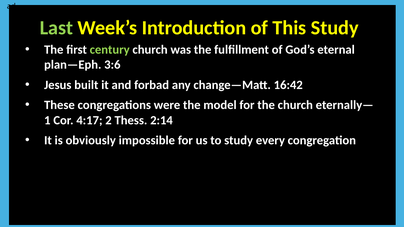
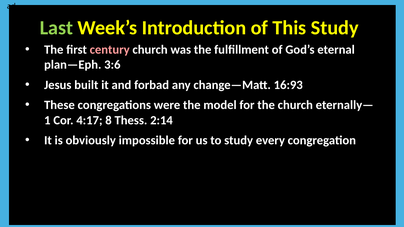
century colour: light green -> pink (110, 50)
16:42: 16:42 -> 16:93 (288, 85)
2: 2 -> 8 (108, 120)
